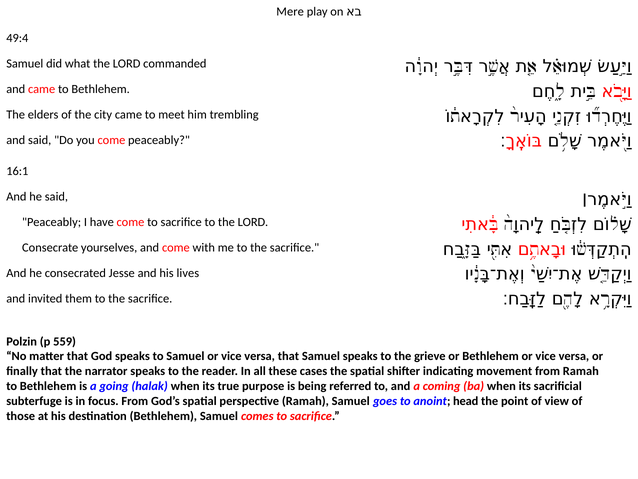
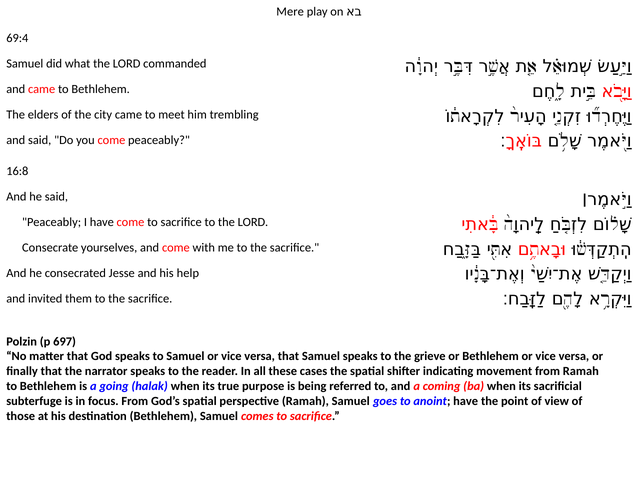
49:4: 49:4 -> 69:4 (17, 38)
16:1: 16:1 -> 16:8 (17, 171)
lives: lives -> help (188, 273)
559: 559 -> 697 (65, 341)
anoint head: head -> have (466, 401)
